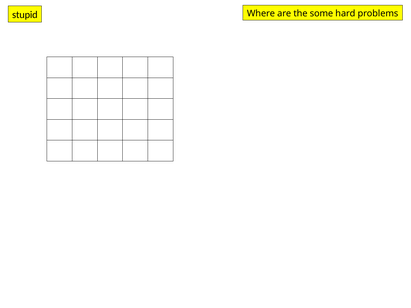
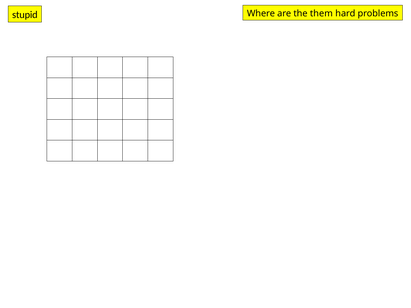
some: some -> them (321, 13)
